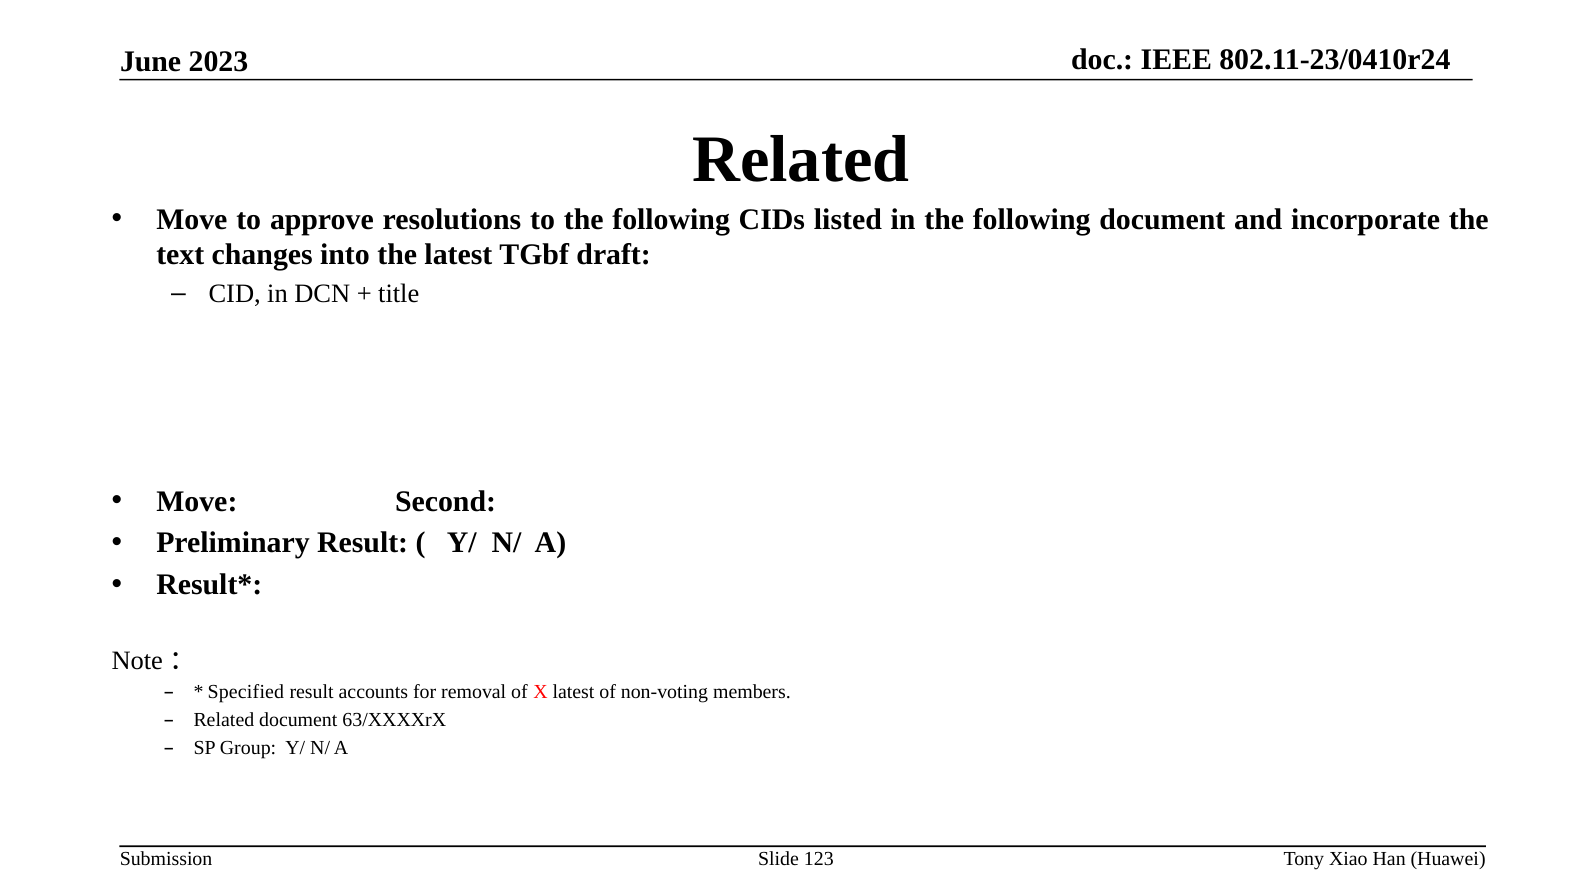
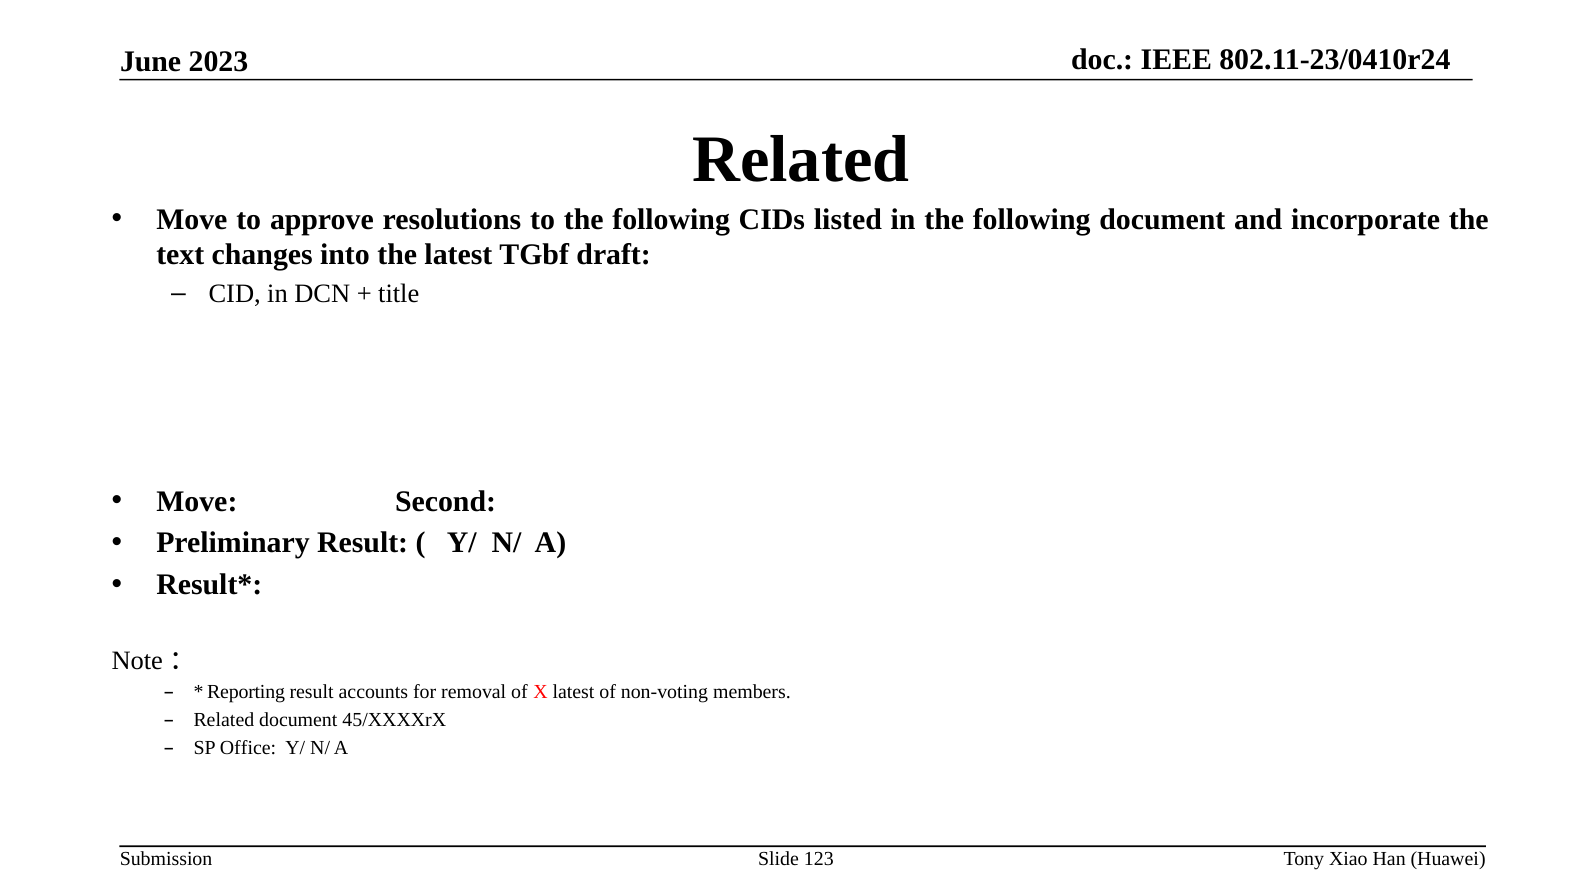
Specified: Specified -> Reporting (246, 692)
63/XXXXrX: 63/XXXXrX -> 45/XXXXrX (394, 720)
Group: Group -> Office (248, 748)
